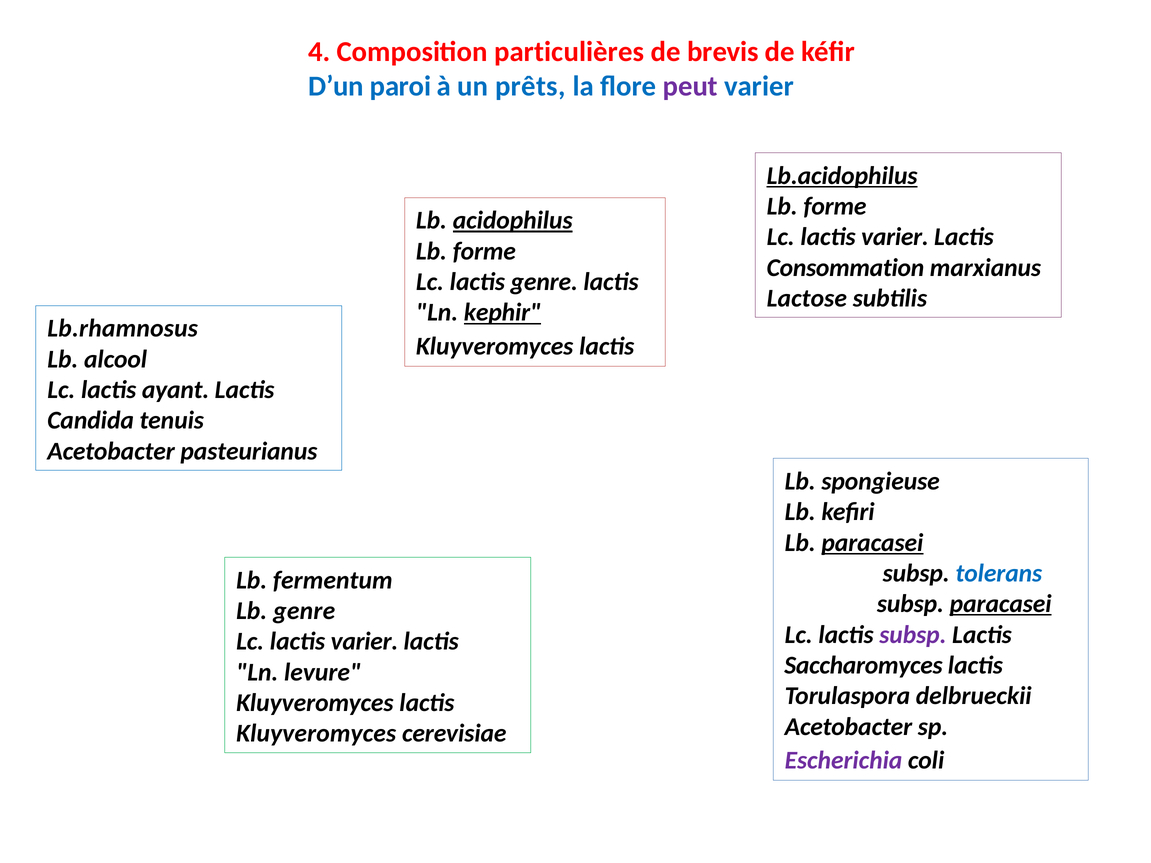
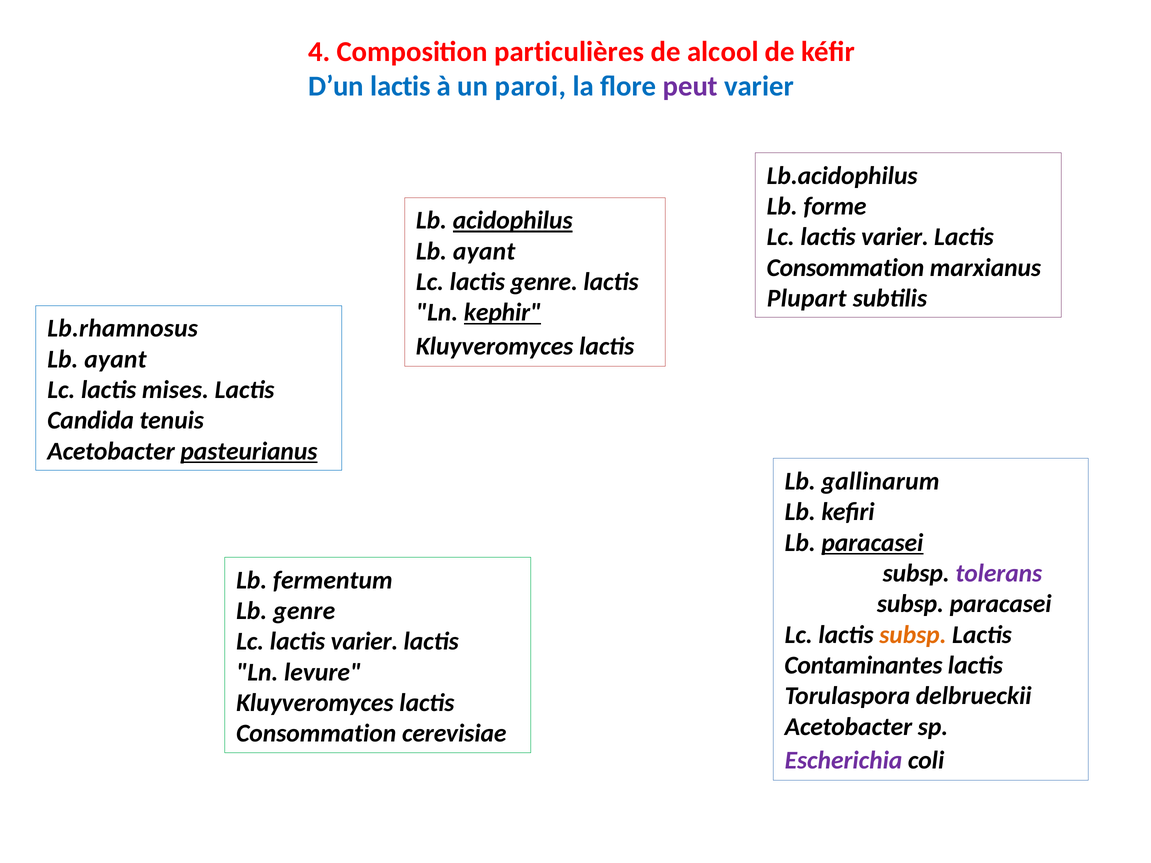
brevis: brevis -> alcool (723, 52)
D’un paroi: paroi -> lactis (401, 86)
prêts: prêts -> paroi (530, 86)
Lb.acidophilus underline: present -> none (842, 176)
forme: forme -> ayant (484, 251)
Lactose: Lactose -> Plupart (807, 298)
alcool: alcool -> ayant (115, 359)
ayant: ayant -> mises (175, 390)
pasteurianus underline: none -> present (249, 451)
spongieuse: spongieuse -> gallinarum (880, 481)
tolerans colour: blue -> purple (999, 573)
paracasei underline: present -> none (1001, 604)
subsp colour: purple -> orange (913, 635)
Saccharomyces: Saccharomyces -> Contaminantes (863, 665)
Kluyveromyces: Kluyveromyces -> Consommation (316, 734)
